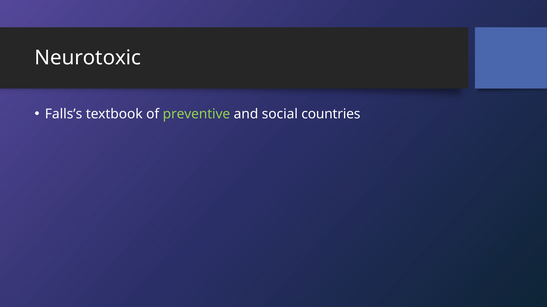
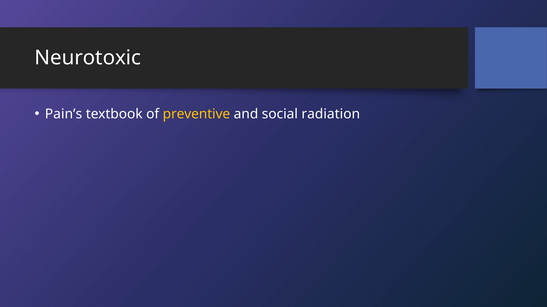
Falls’s: Falls’s -> Pain’s (64, 114)
preventive colour: light green -> yellow (196, 114)
countries: countries -> radiation (331, 114)
